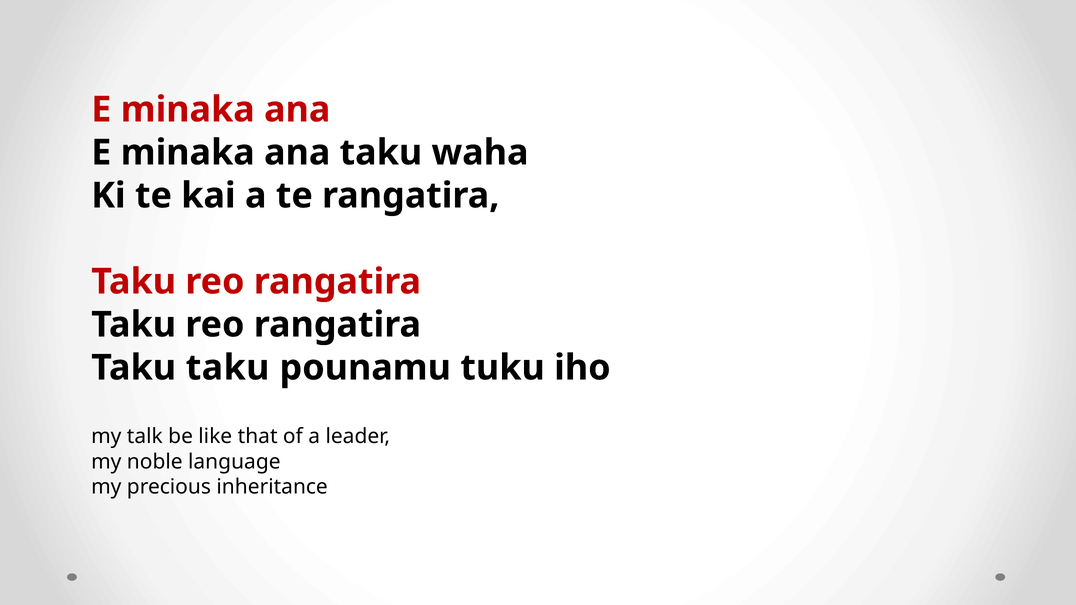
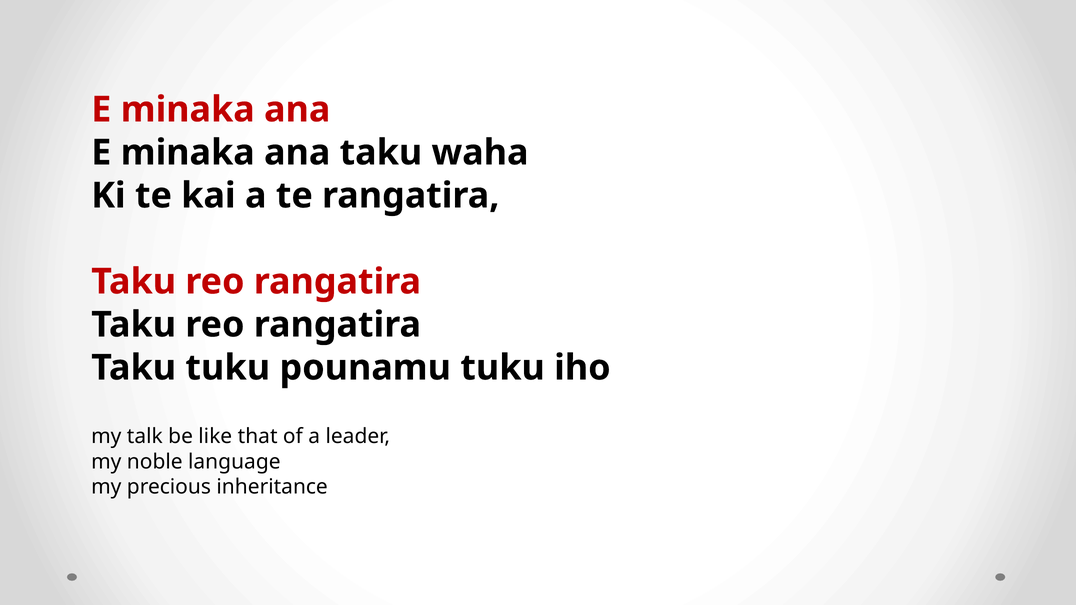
Taku taku: taku -> tuku (228, 368)
